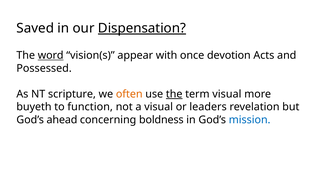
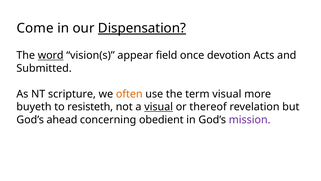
Saved: Saved -> Come (35, 28)
with: with -> field (167, 55)
Possessed: Possessed -> Submitted (44, 68)
the underline: present -> none (174, 94)
function: function -> resisteth (90, 107)
visual underline: none -> present (159, 107)
leaders: leaders -> thereof (208, 107)
boldness: boldness -> obedient (161, 120)
mission colour: blue -> purple (250, 120)
